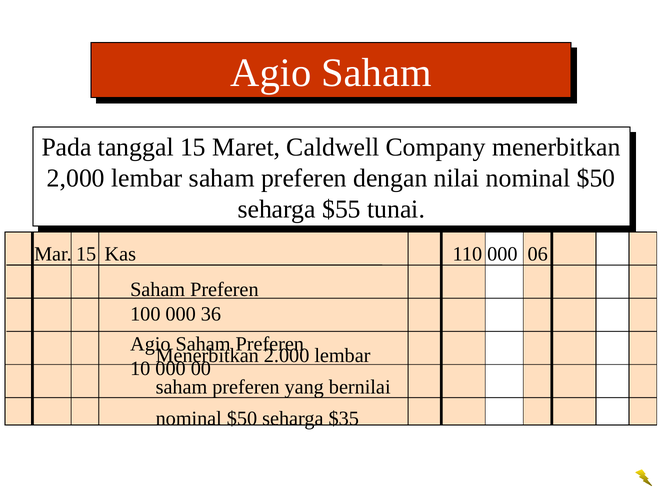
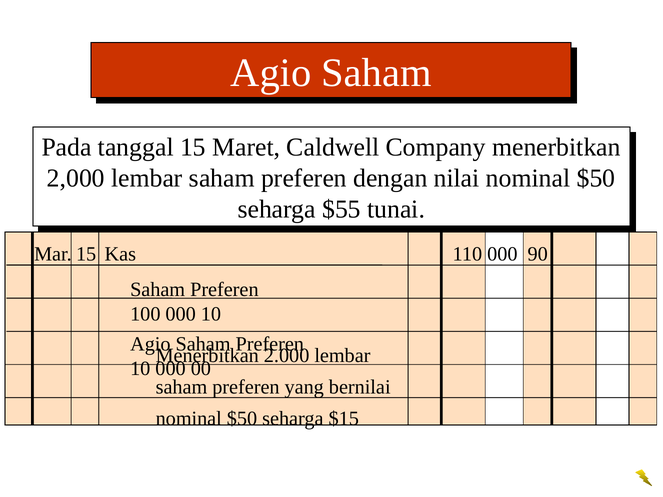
06: 06 -> 90 (538, 254)
000 36: 36 -> 10 (211, 314)
$35: $35 -> $15 (344, 419)
